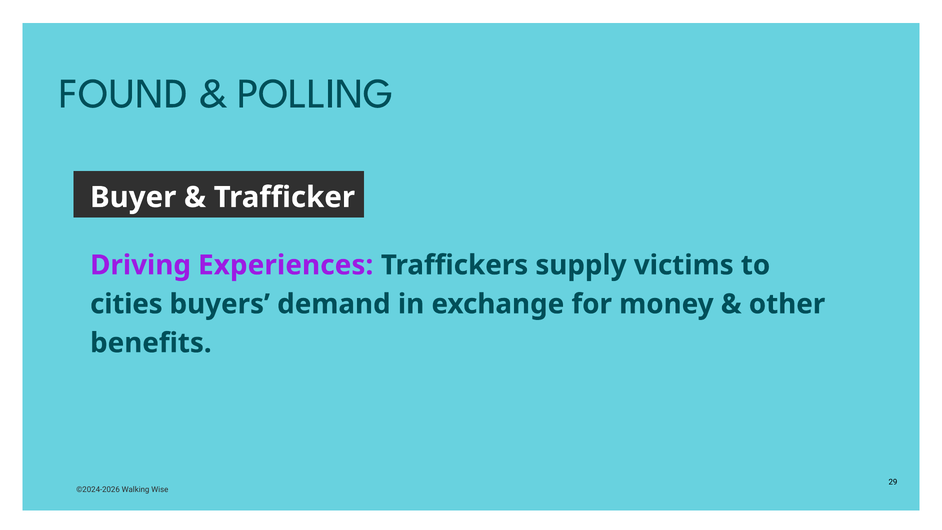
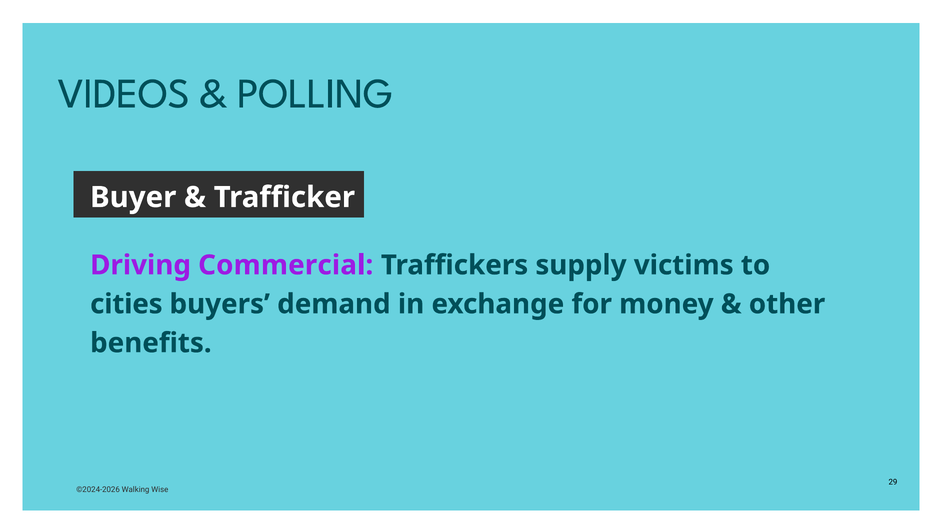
FOUND: FOUND -> VIDEOS (124, 94)
Experiences: Experiences -> Commercial (286, 265)
